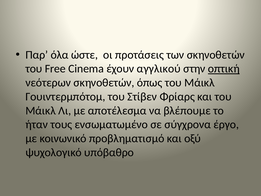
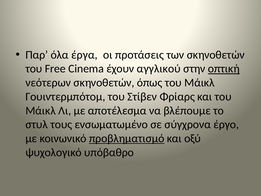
ώστε: ώστε -> έργα (84, 55)
ήταν: ήταν -> στυλ (37, 124)
προβληματισμό underline: none -> present (127, 138)
